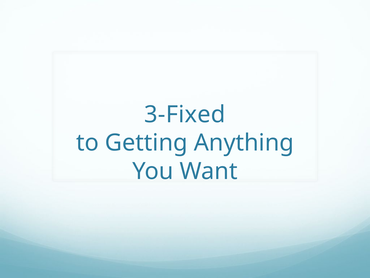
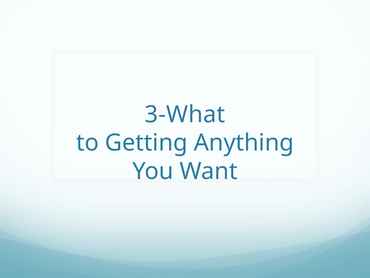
3-Fixed: 3-Fixed -> 3-What (185, 114)
